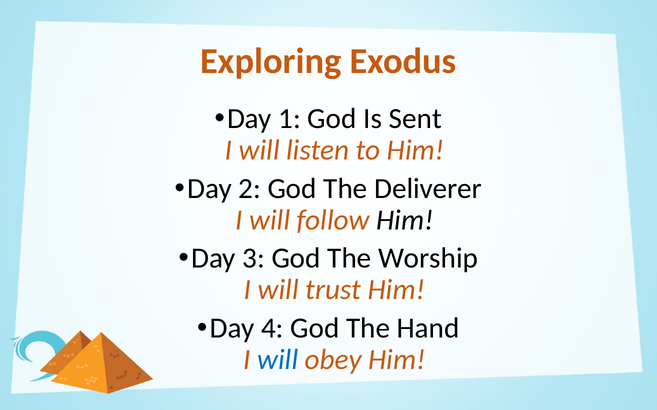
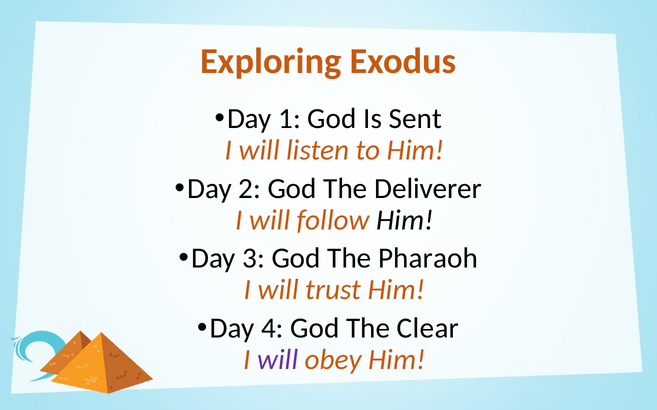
Worship: Worship -> Pharaoh (428, 259)
Hand: Hand -> Clear (428, 329)
will colour: blue -> purple (278, 360)
